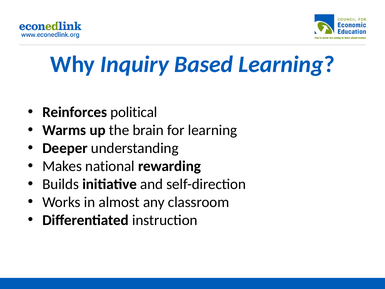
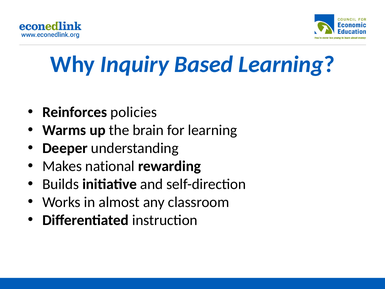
political: political -> policies (134, 112)
